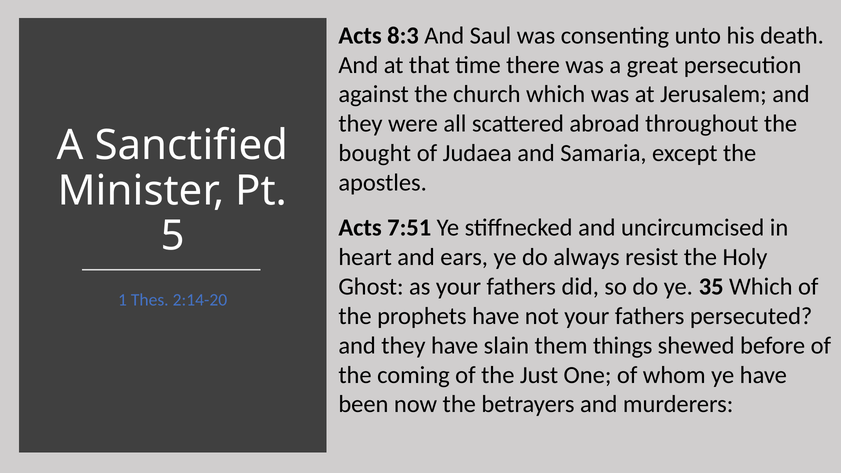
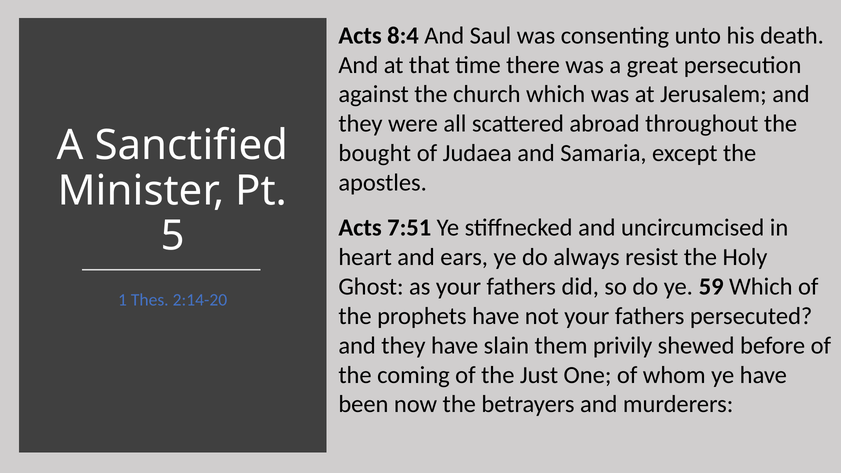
8:3: 8:3 -> 8:4 (403, 35)
35: 35 -> 59 (711, 287)
things: things -> privily (623, 346)
